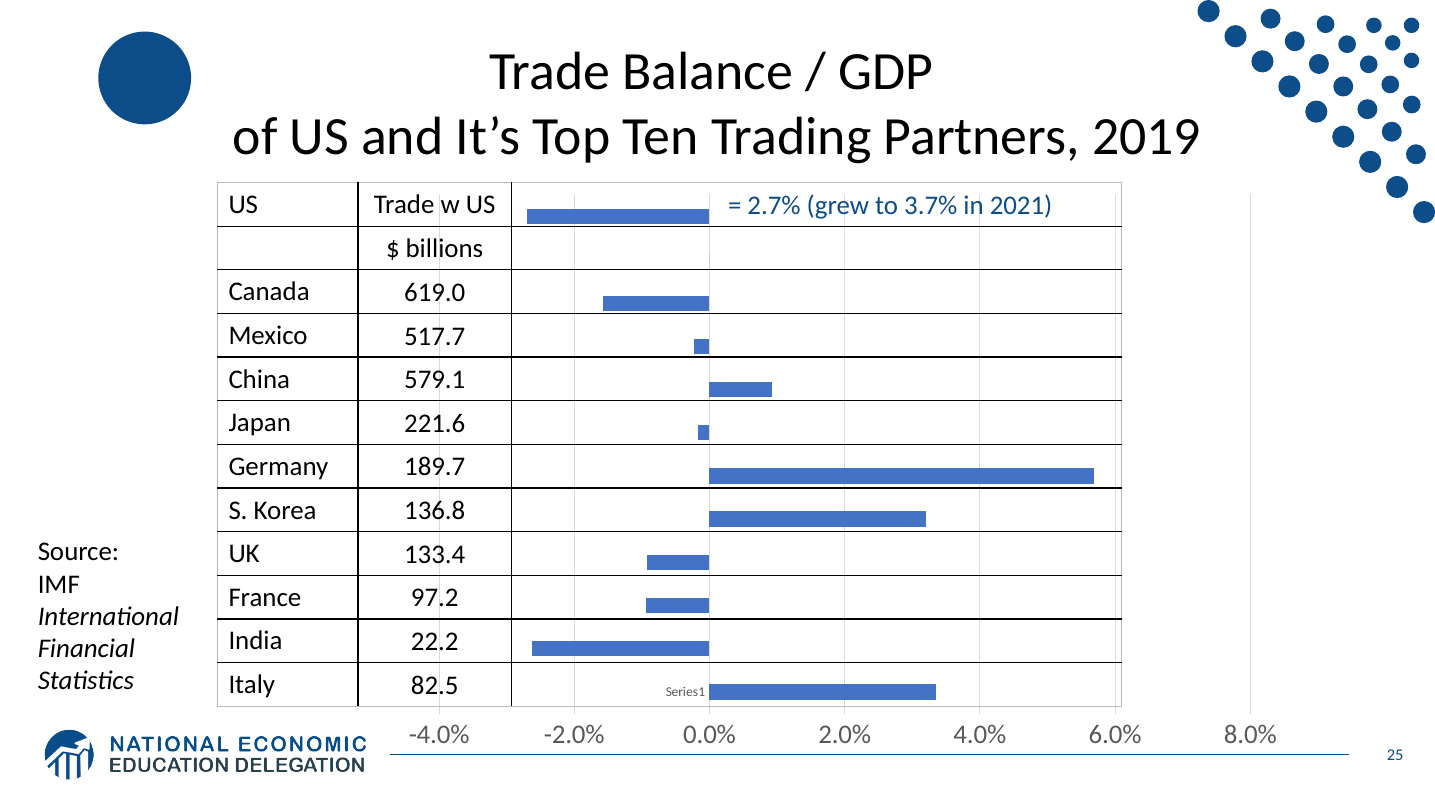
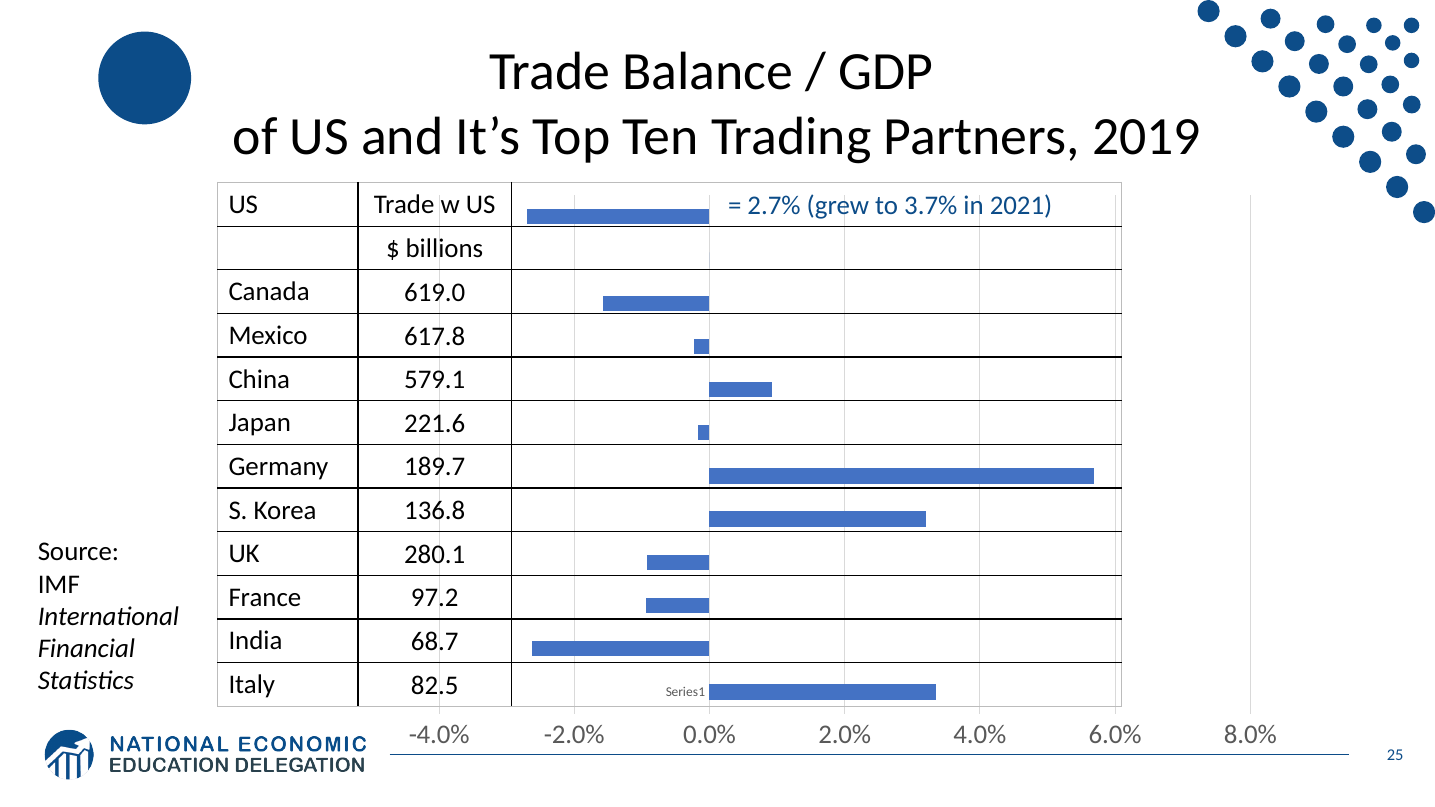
517.7: 517.7 -> 617.8 (435, 336)
133.4: 133.4 -> 280.1 (435, 554)
22.2: 22.2 -> 68.7 (435, 642)
